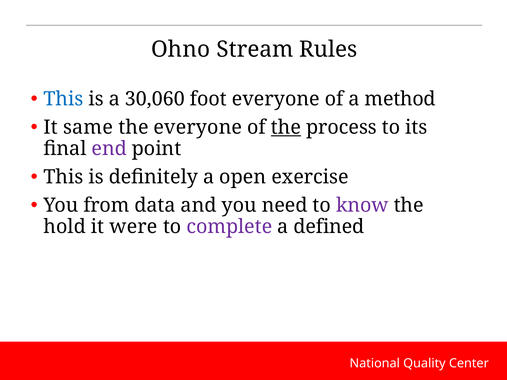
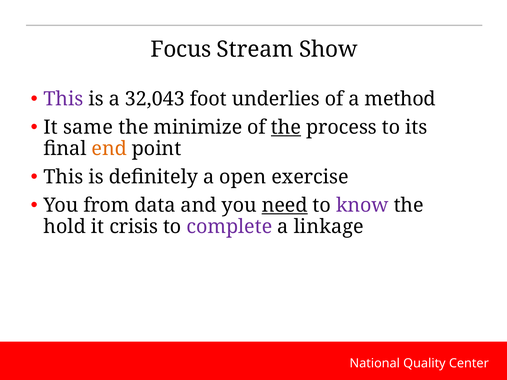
Ohno: Ohno -> Focus (181, 49)
Rules: Rules -> Show (328, 49)
This colour: blue -> purple (63, 99)
30,060: 30,060 -> 32,043 (155, 99)
foot everyone: everyone -> underlies (276, 99)
the everyone: everyone -> minimize (198, 128)
end colour: purple -> orange (109, 149)
need underline: none -> present (285, 205)
were: were -> crisis (134, 227)
defined: defined -> linkage (329, 227)
